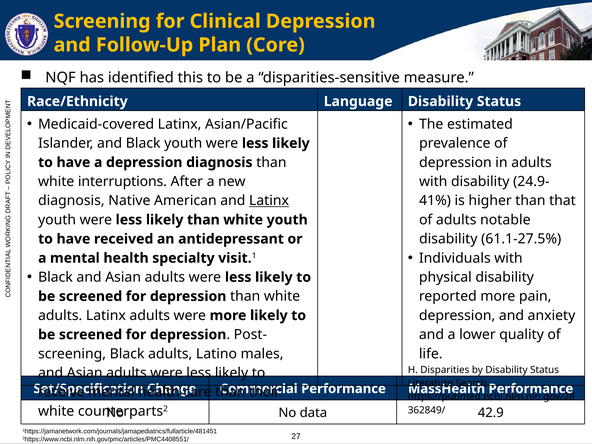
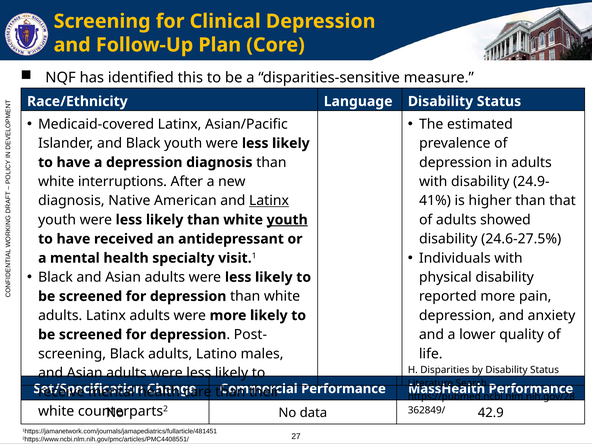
youth underline: none -> present (287, 220)
notable: notable -> showed (505, 220)
61.1-27.5%: 61.1-27.5% -> 24.6-27.5% (521, 239)
